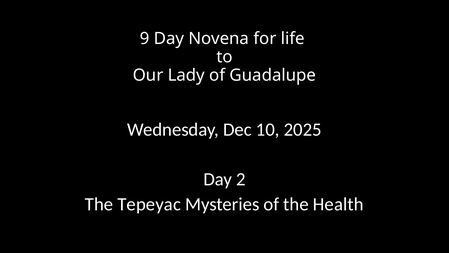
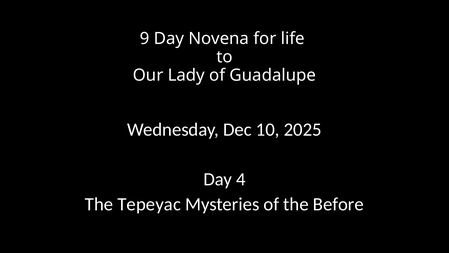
2: 2 -> 4 (241, 179)
Health: Health -> Before (338, 204)
